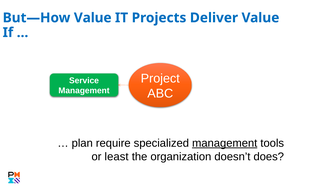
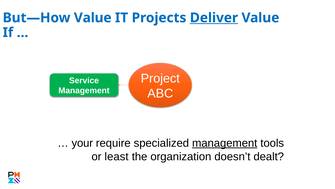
Deliver underline: none -> present (214, 18)
plan: plan -> your (82, 143)
does: does -> dealt (269, 156)
